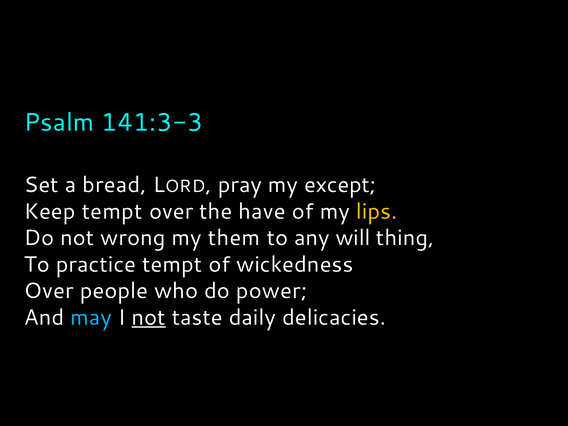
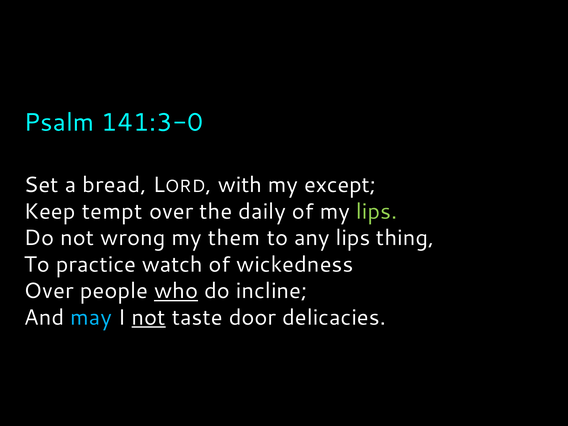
141:3-3: 141:3-3 -> 141:3-0 (152, 123)
pray: pray -> with (240, 185)
have: have -> daily (262, 211)
lips colour: yellow -> light green (377, 211)
any will: will -> lips (353, 238)
practice tempt: tempt -> watch (172, 264)
who underline: none -> present (176, 291)
power: power -> incline (272, 291)
daily: daily -> door (252, 318)
